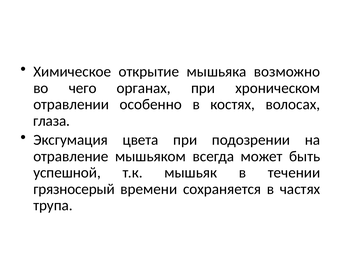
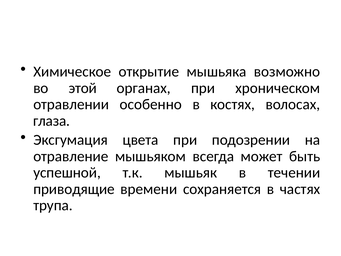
чего: чего -> этой (83, 88)
грязносерый: грязносерый -> приводящие (74, 189)
